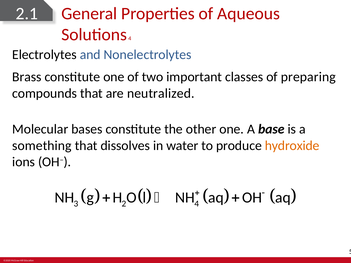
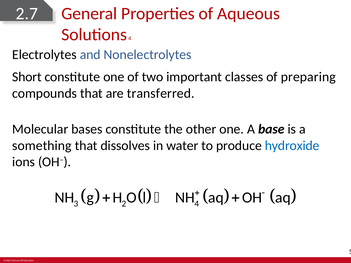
2.1: 2.1 -> 2.7 (27, 13)
Brass: Brass -> Short (27, 77)
neutralized: neutralized -> transferred (161, 93)
hydroxide colour: orange -> blue (292, 146)
